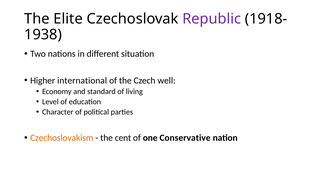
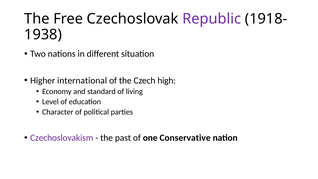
Elite: Elite -> Free (68, 19)
well: well -> high (167, 80)
Czechoslovakism colour: orange -> purple (62, 138)
cent: cent -> past (123, 138)
